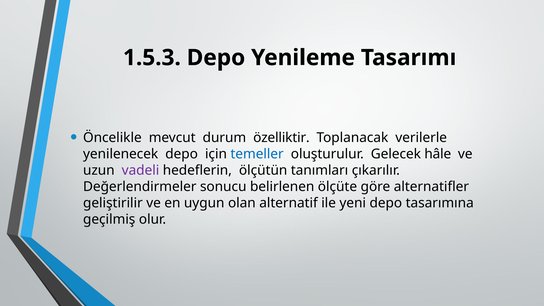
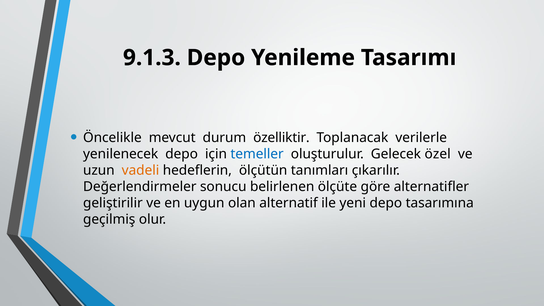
1.5.3: 1.5.3 -> 9.1.3 (152, 58)
hâle: hâle -> özel (438, 154)
vadeli colour: purple -> orange (140, 170)
